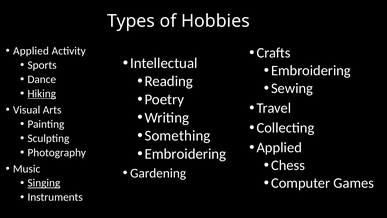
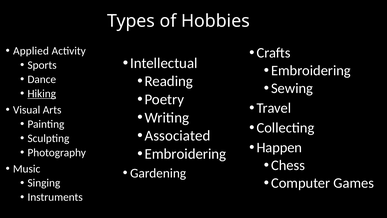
Something: Something -> Associated (178, 136)
Applied: Applied -> Happen (279, 147)
Singing underline: present -> none (44, 183)
